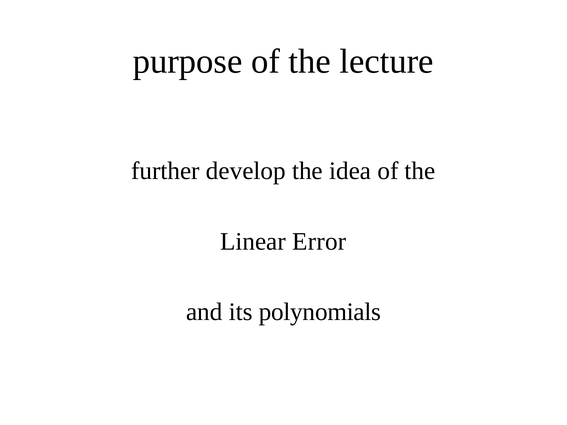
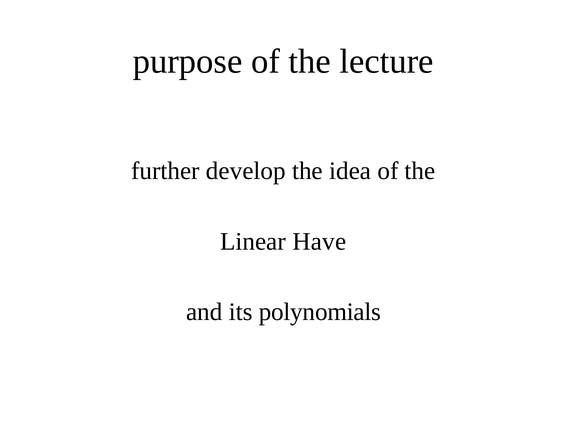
Error: Error -> Have (319, 241)
